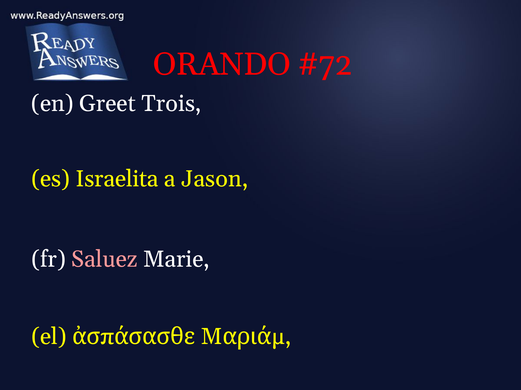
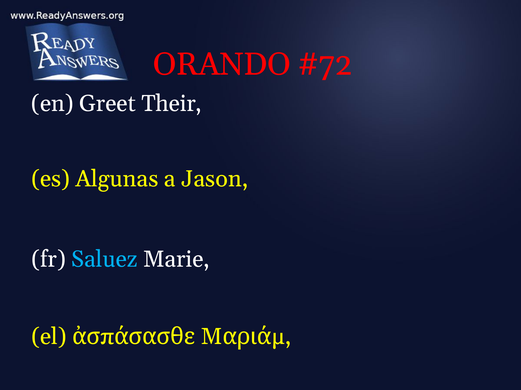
Trois: Trois -> Their (172, 104)
Israelita: Israelita -> Algunas (117, 179)
Saluez colour: pink -> light blue (104, 260)
